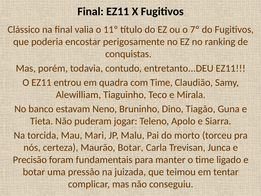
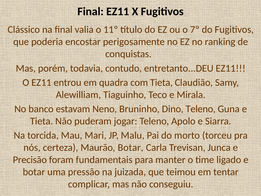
com Time: Time -> Tieta (161, 82)
Dino Tiagão: Tiagão -> Teleno (201, 109)
